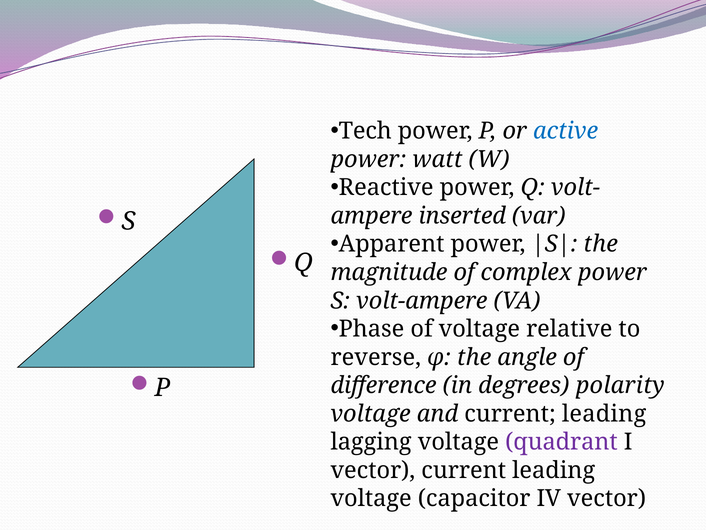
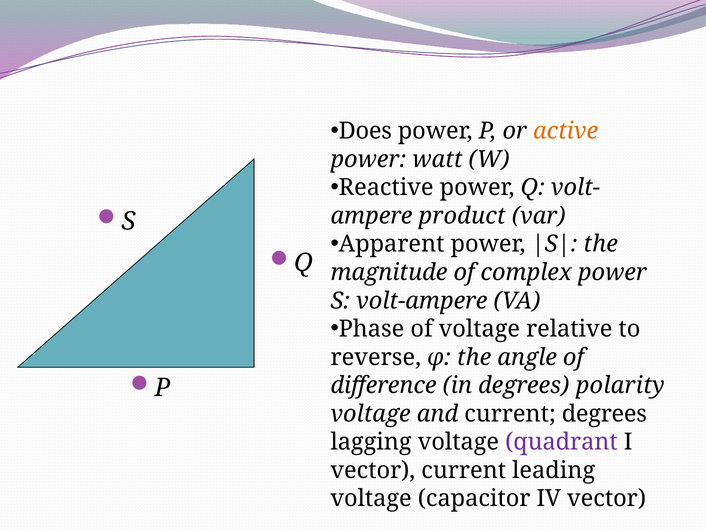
Tech: Tech -> Does (365, 131)
active colour: blue -> orange (566, 131)
inserted: inserted -> product (462, 216)
and current leading: leading -> degrees (604, 413)
